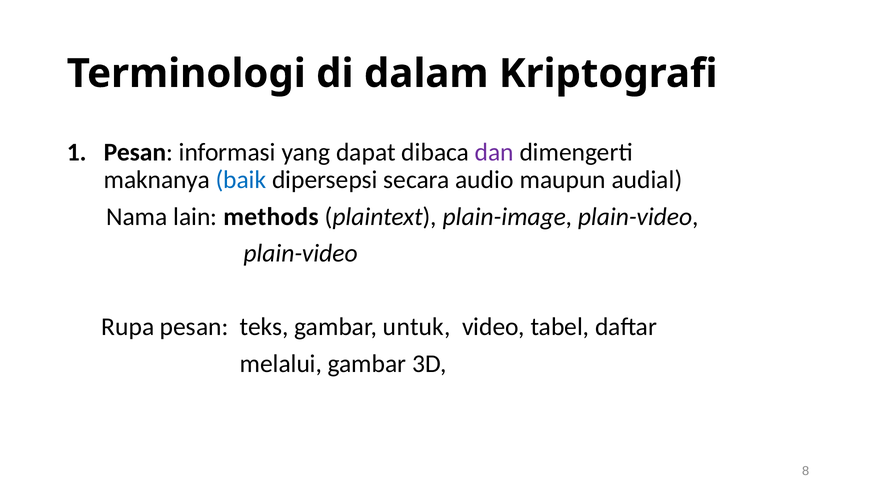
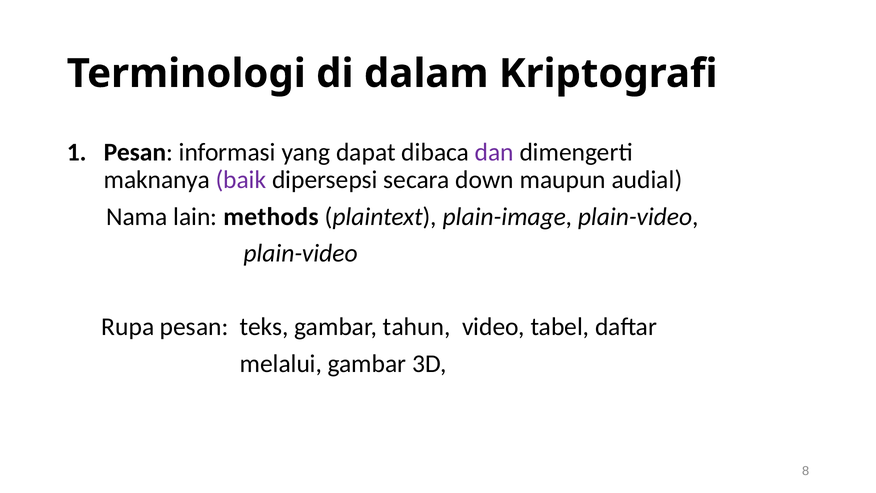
baik colour: blue -> purple (241, 180)
audio: audio -> down (485, 180)
untuk: untuk -> tahun (417, 327)
